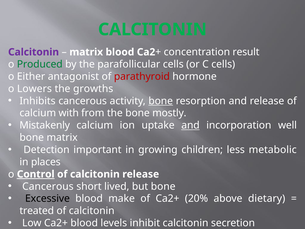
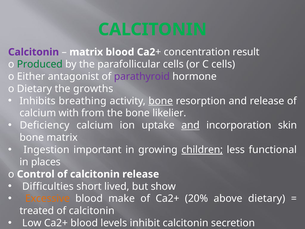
parathyroid colour: red -> purple (142, 76)
o Lowers: Lowers -> Dietary (34, 89)
Inhibits cancerous: cancerous -> breathing (83, 101)
mostly: mostly -> likelier (169, 113)
Mistakenly: Mistakenly -> Deficiency (45, 125)
well: well -> skin (287, 125)
Detection: Detection -> Ingestion (46, 150)
children; underline: none -> present (202, 150)
metabolic: metabolic -> functional (273, 150)
Control underline: present -> none (36, 174)
Cancerous: Cancerous -> Difficulties (48, 186)
but bone: bone -> show (163, 186)
Excessive colour: black -> orange (47, 198)
